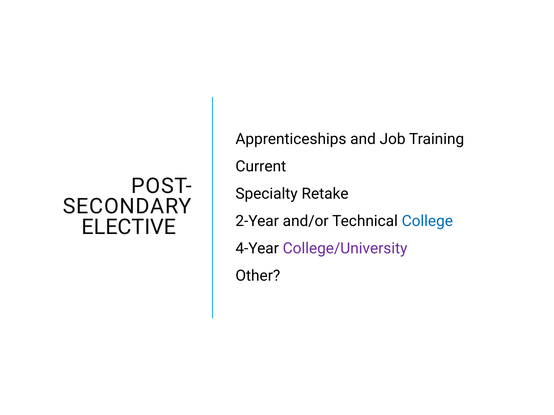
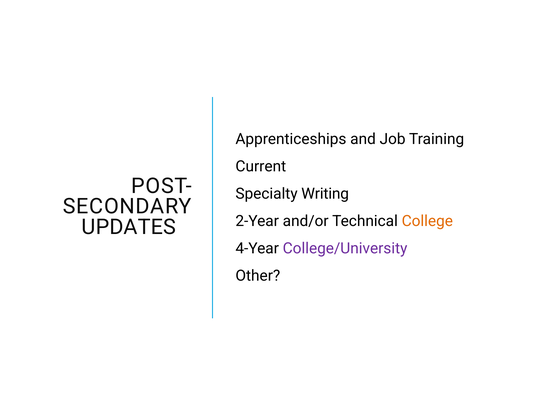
Retake: Retake -> Writing (325, 194)
College colour: blue -> orange (427, 221)
ELECTIVE: ELECTIVE -> UPDATES (129, 227)
